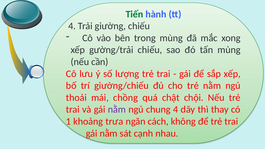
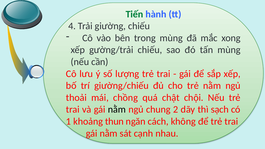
nằm colour: purple -> black (117, 110)
chung 4: 4 -> 2 (176, 110)
thay: thay -> sạch (220, 110)
trưa: trưa -> thun (114, 121)
